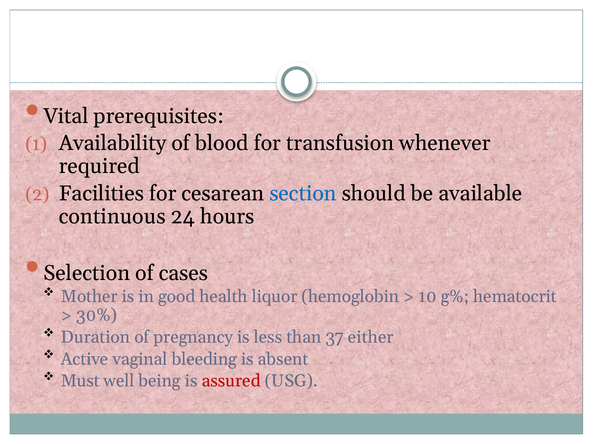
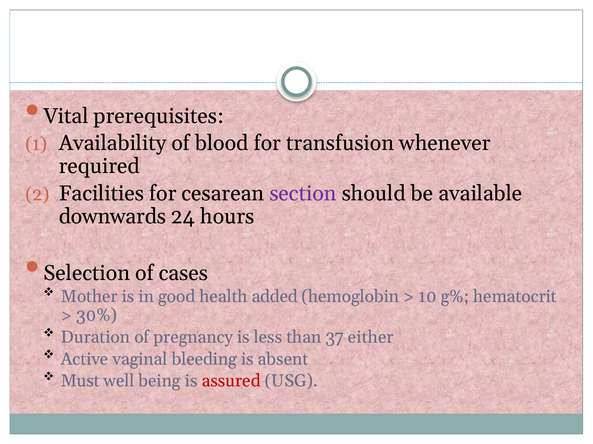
section colour: blue -> purple (303, 194)
continuous: continuous -> downwards (112, 217)
liquor: liquor -> added (275, 297)
